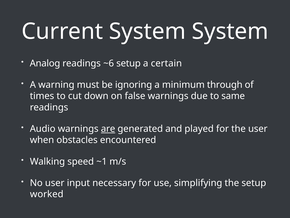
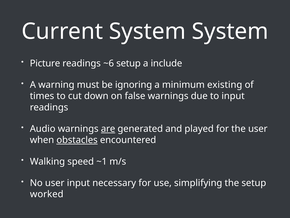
Analog: Analog -> Picture (45, 63)
certain: certain -> include (166, 63)
through: through -> existing (225, 85)
to same: same -> input (233, 96)
obstacles underline: none -> present (77, 140)
